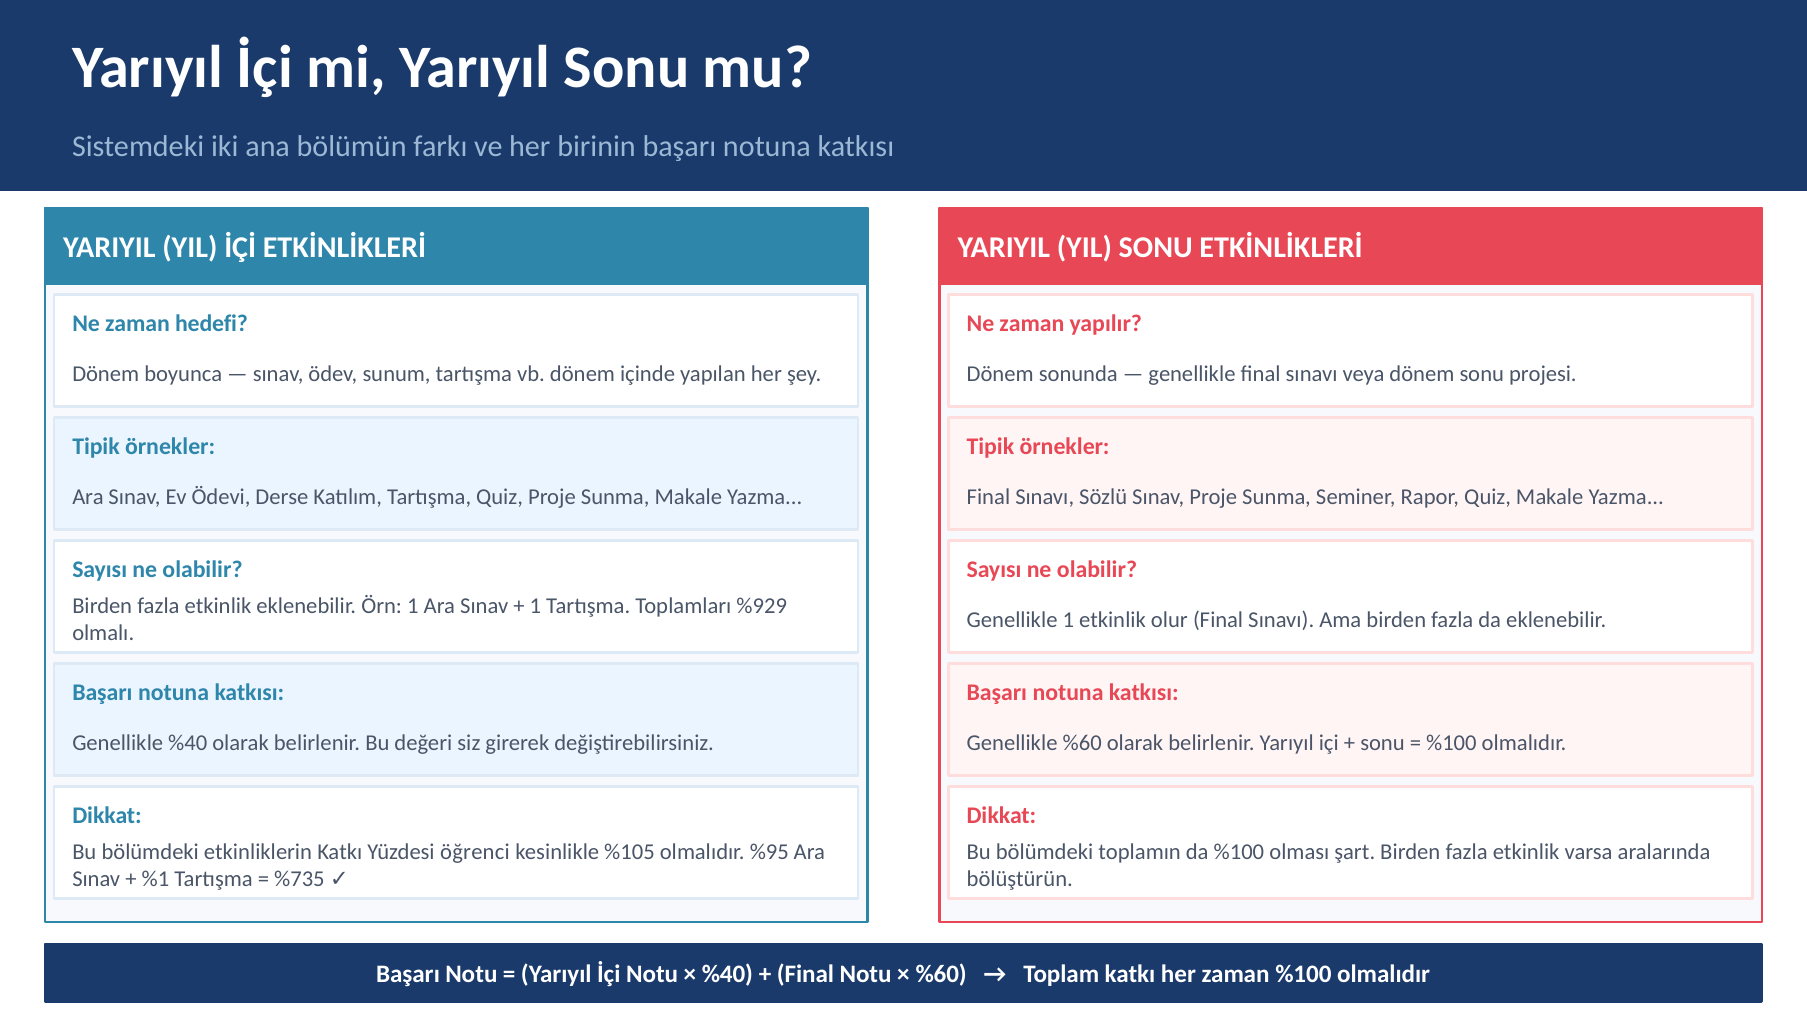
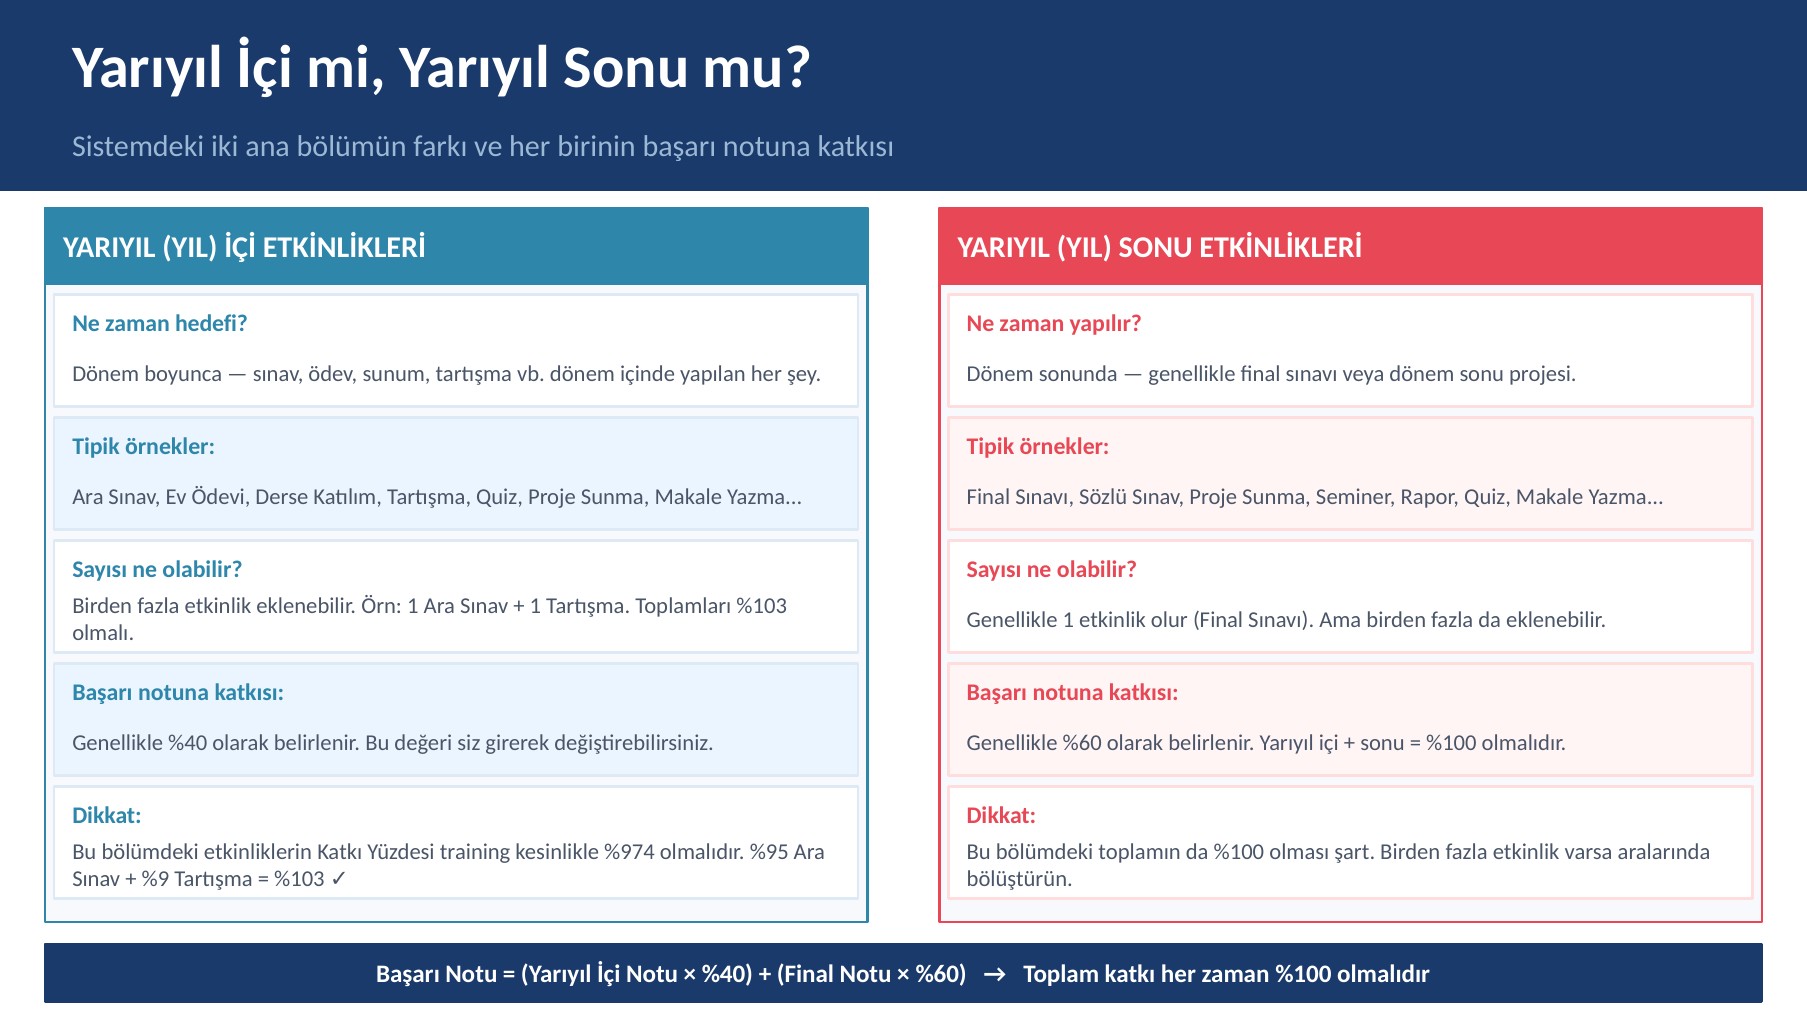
Toplamları %929: %929 -> %103 (762, 606)
öğrenci: öğrenci -> training (475, 852)
%105: %105 -> %974 (630, 852)
%1: %1 -> %9 (155, 879)
%735: %735 -> %103 (299, 879)
